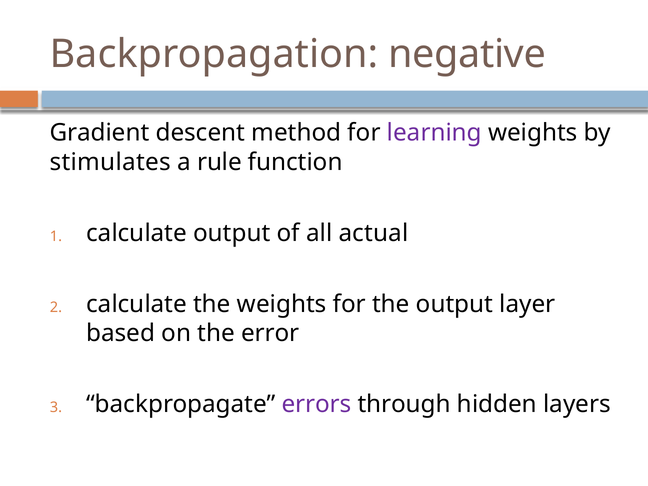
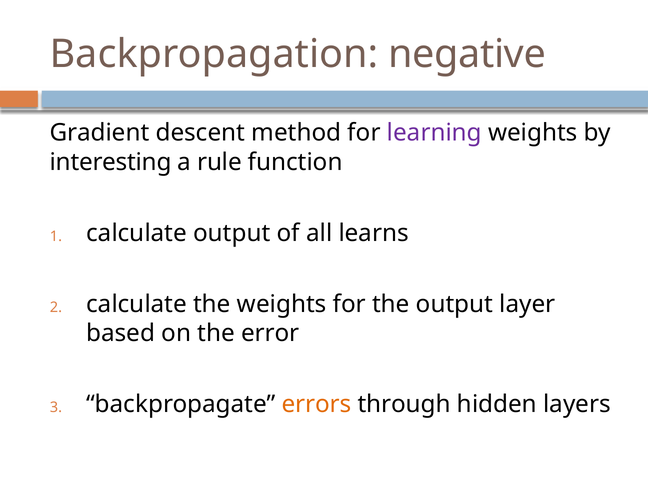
stimulates: stimulates -> interesting (111, 162)
actual: actual -> learns (374, 233)
errors colour: purple -> orange (317, 404)
